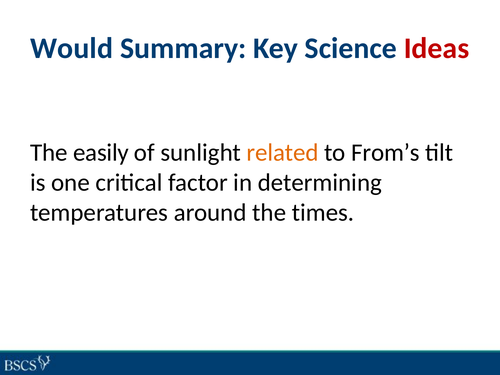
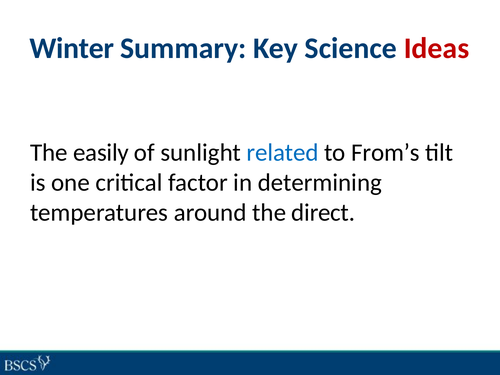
Would: Would -> Winter (72, 48)
related colour: orange -> blue (283, 153)
times: times -> direct (323, 213)
